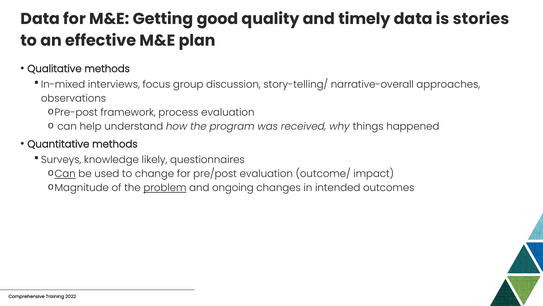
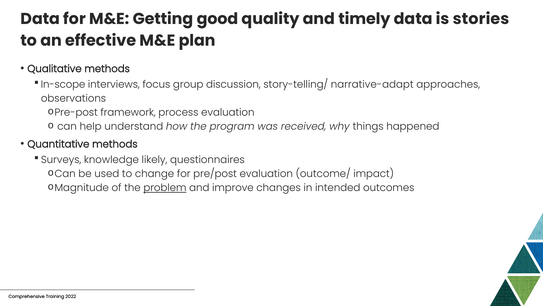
In-mixed: In-mixed -> In-scope (63, 84)
narrative-overall: narrative-overall -> narrative-adapt (372, 84)
Can underline: present -> none (65, 174)
ongoing: ongoing -> improve (233, 187)
